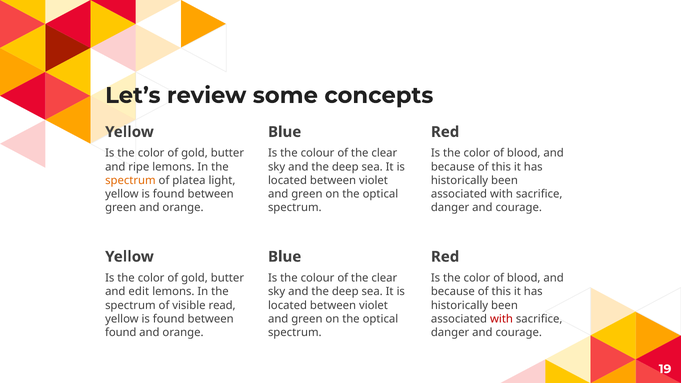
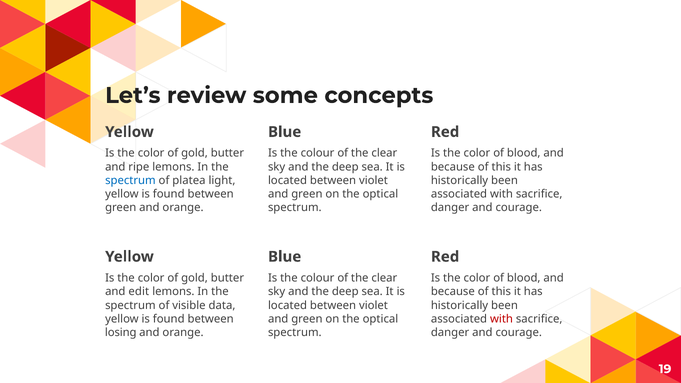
spectrum colour: orange -> blue (130, 181)
read: read -> data (222, 305)
found: found -> losing (121, 333)
